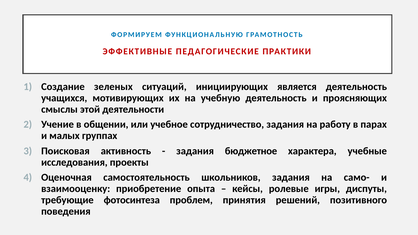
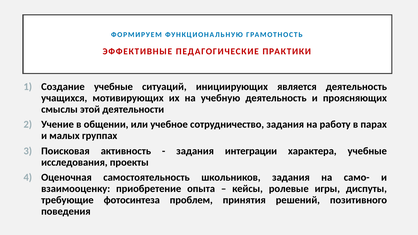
Создание зеленых: зеленых -> учебные (113, 87)
бюджетное: бюджетное -> интеграции (251, 151)
